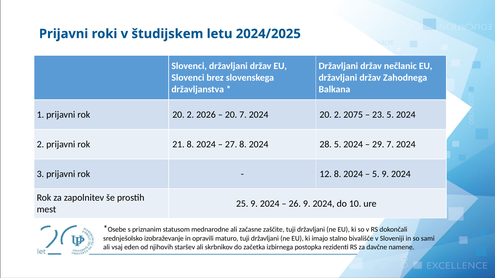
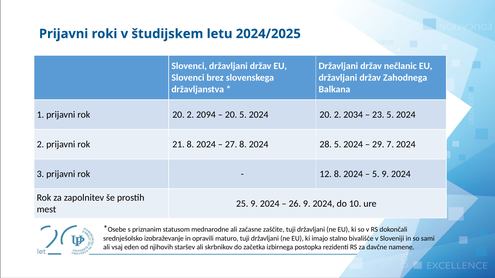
2026: 2026 -> 2094 (206, 115)
20 7: 7 -> 5 (243, 115)
2075: 2075 -> 2034 (353, 115)
